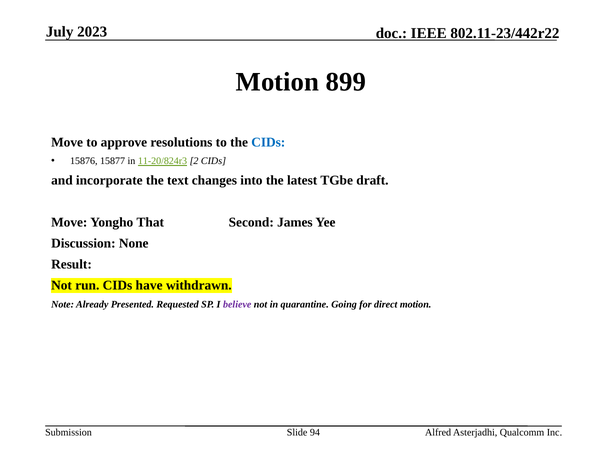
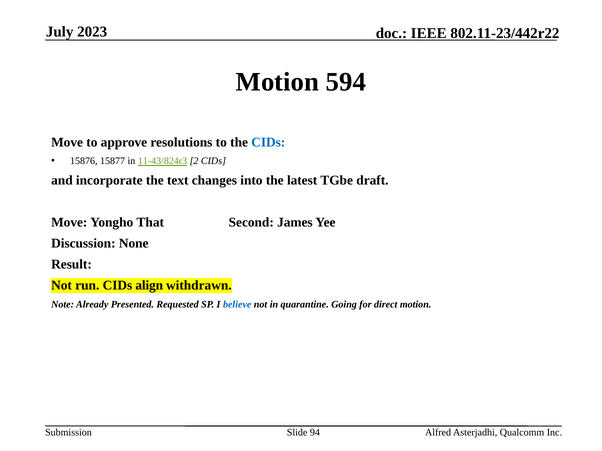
899: 899 -> 594 (346, 82)
11-20/824r3: 11-20/824r3 -> 11-43/824r3 (163, 161)
have: have -> align (149, 286)
believe colour: purple -> blue (237, 305)
